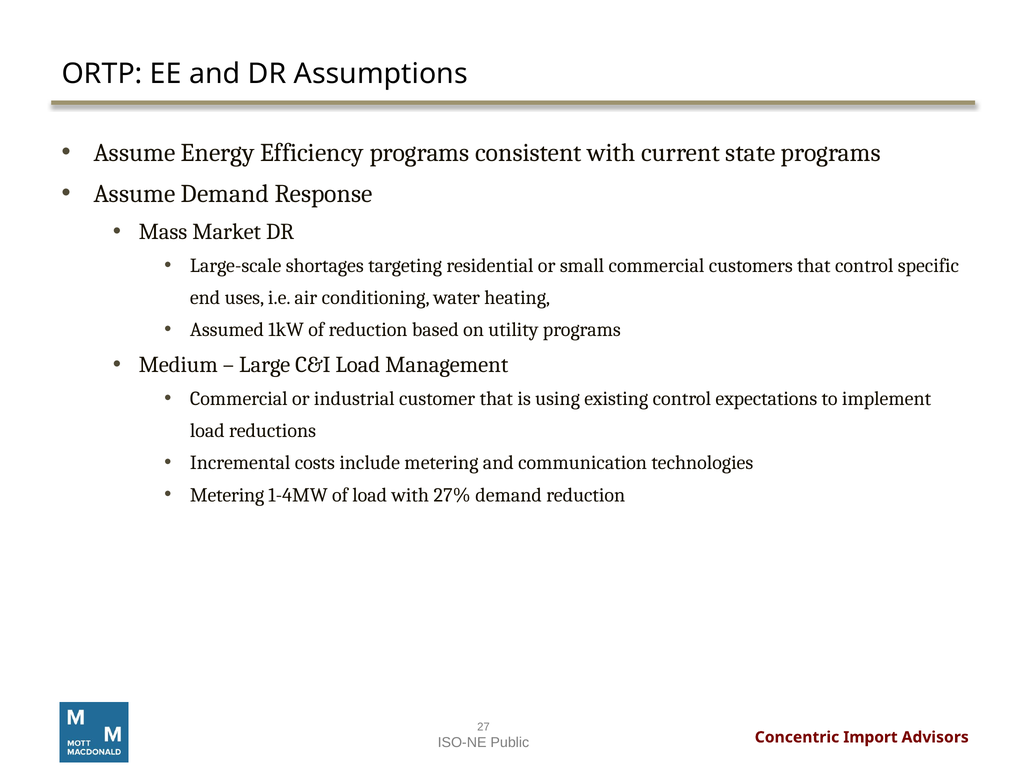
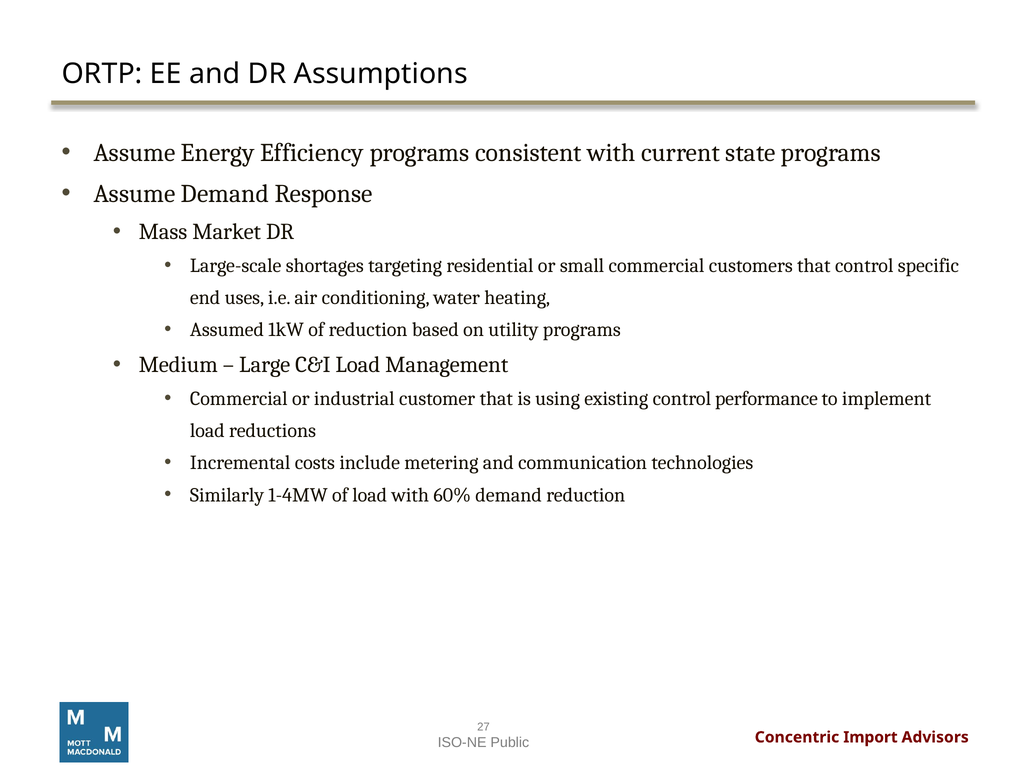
expectations: expectations -> performance (766, 399)
Metering: Metering -> Similarly (227, 495)
27%: 27% -> 60% (452, 495)
